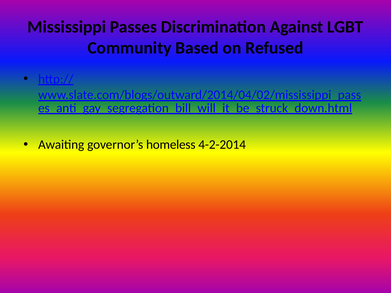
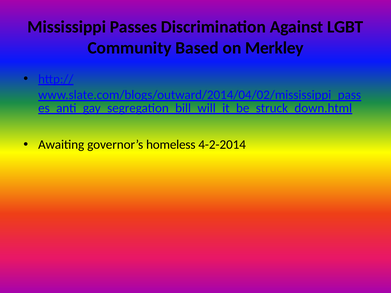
Refused: Refused -> Merkley (274, 48)
